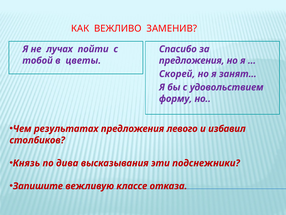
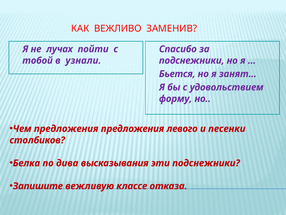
цветы: цветы -> узнали (83, 60)
предложения: предложения -> подснежники (192, 60)
Скорей: Скорей -> Бьется (177, 74)
Чем результатах: результатах -> предложения (66, 128)
избавил: избавил -> песенки (227, 128)
Князь: Князь -> Белка (26, 163)
